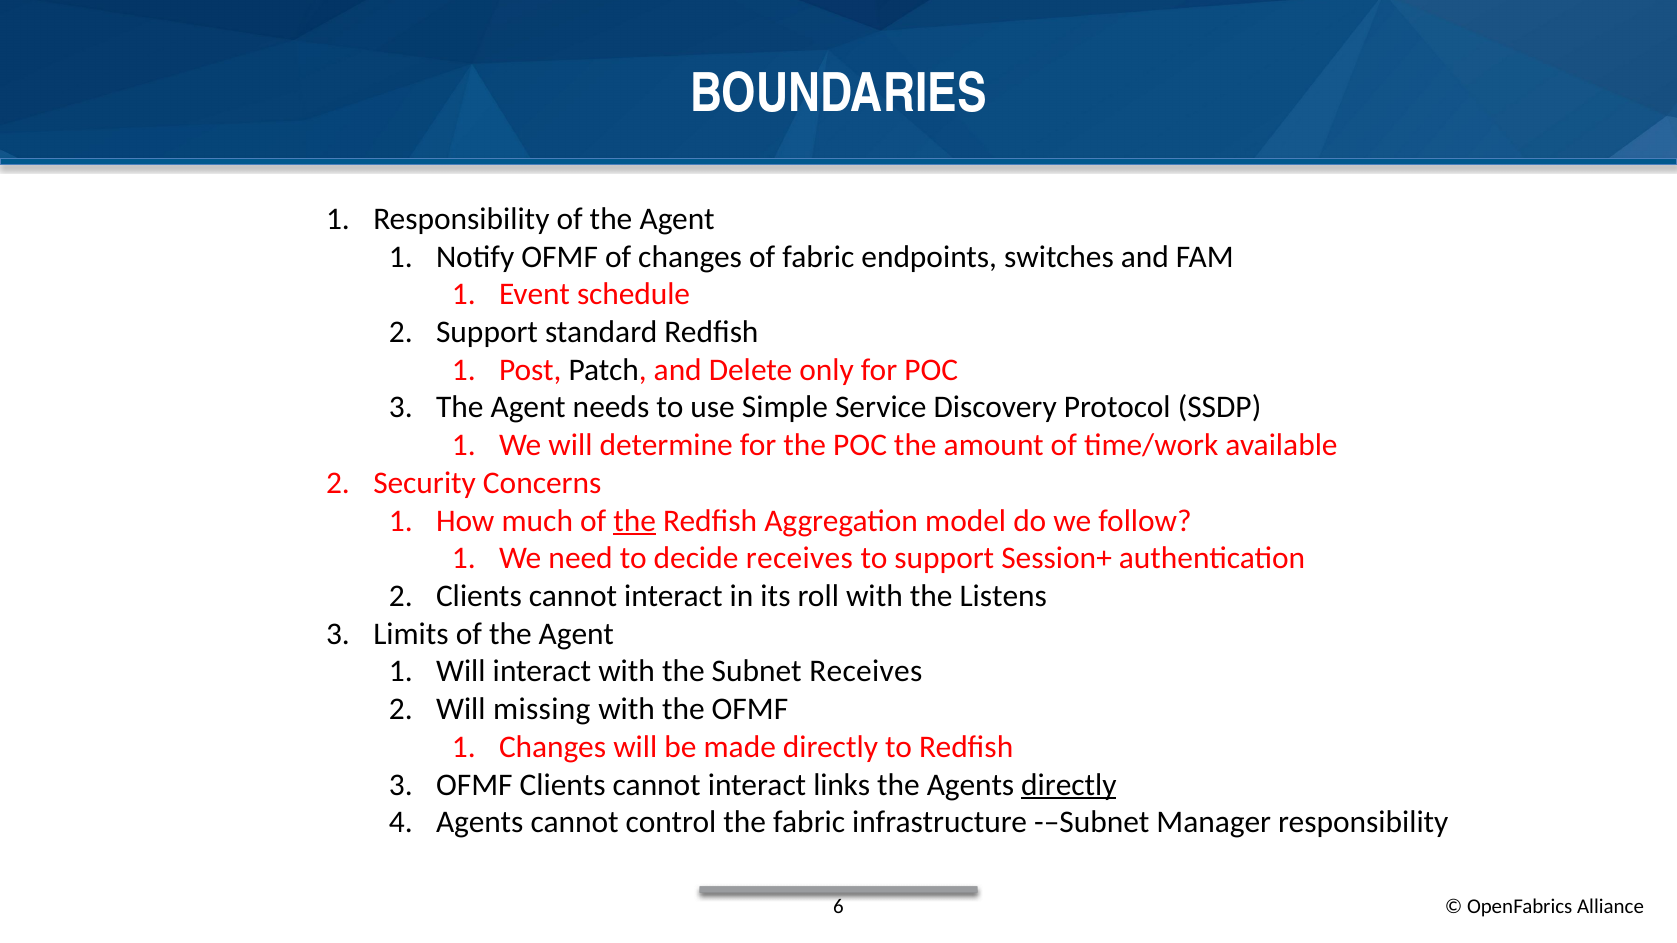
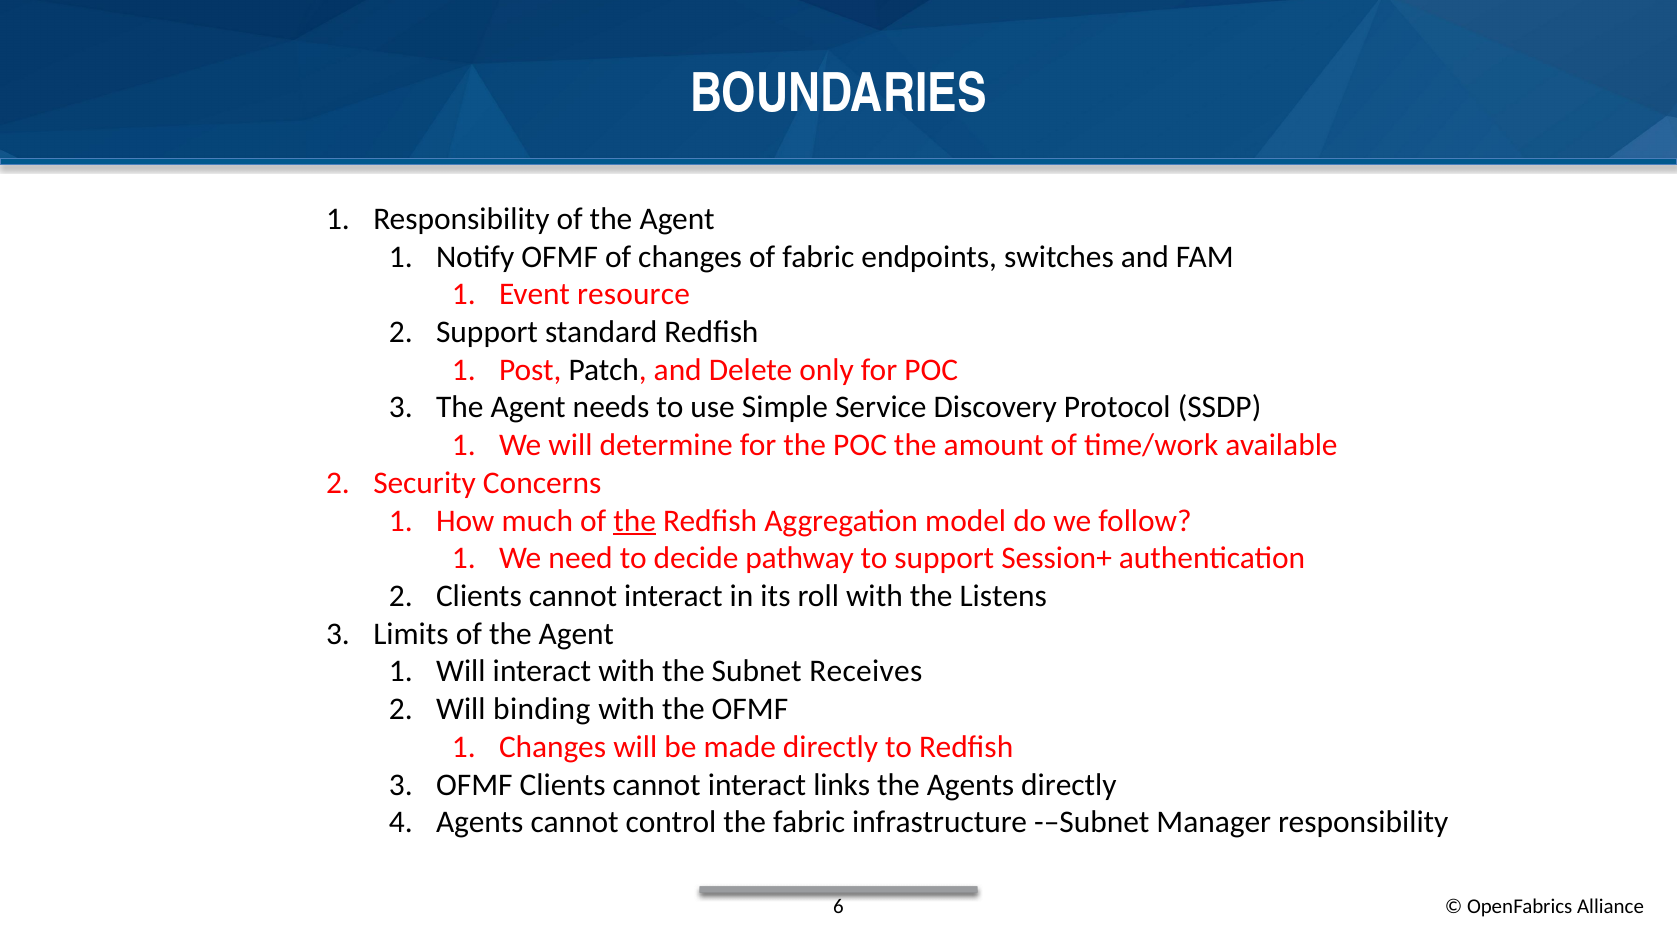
schedule: schedule -> resource (633, 294)
decide receives: receives -> pathway (800, 559)
missing: missing -> binding (542, 710)
directly underline: present -> none (1069, 785)
